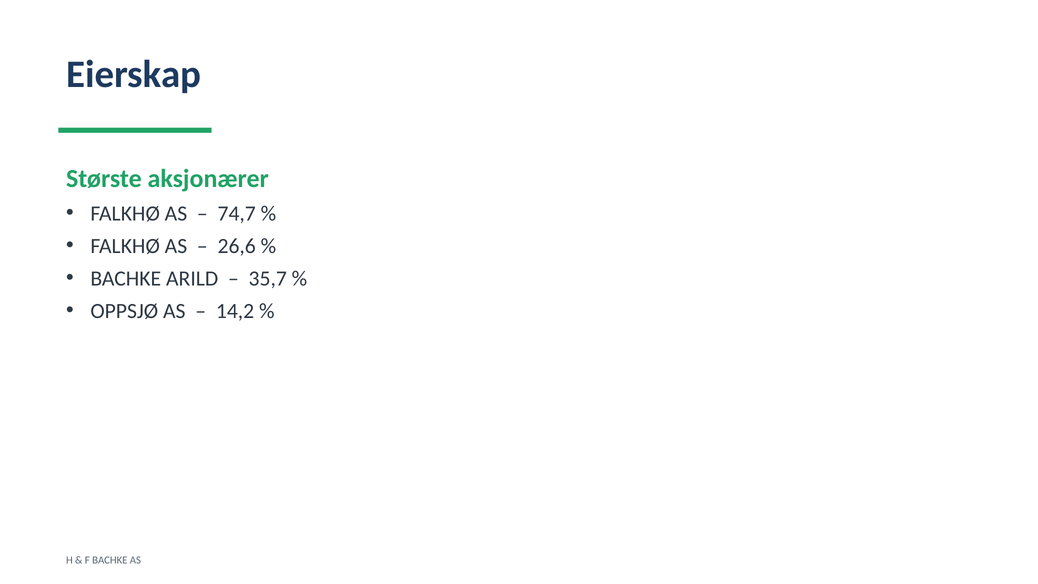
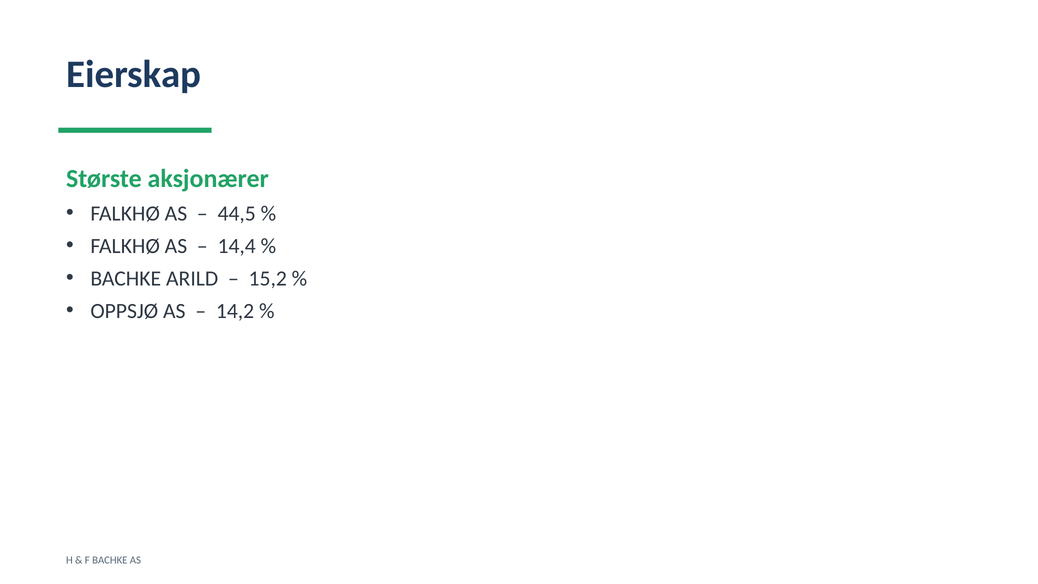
74,7: 74,7 -> 44,5 (237, 213)
26,6: 26,6 -> 14,4 (237, 246)
35,7: 35,7 -> 15,2 (268, 278)
